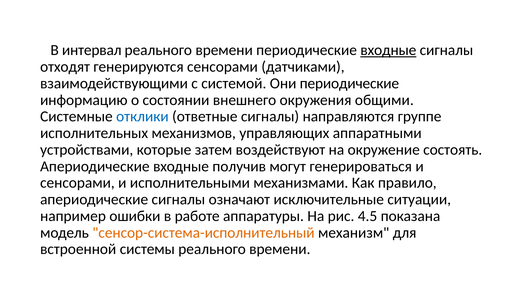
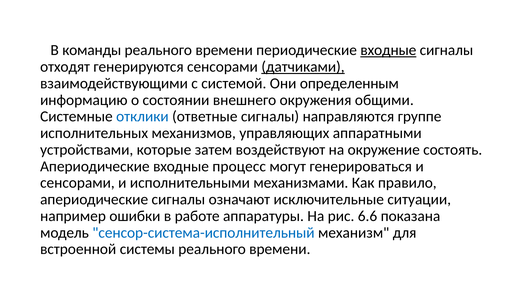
интервал: интервал -> команды (92, 50)
датчиками underline: none -> present (303, 67)
Они периодические: периодические -> определенным (349, 83)
получив: получив -> процесс (239, 166)
4.5: 4.5 -> 6.6 (368, 216)
сенсор-система-исполнительный colour: orange -> blue (203, 233)
